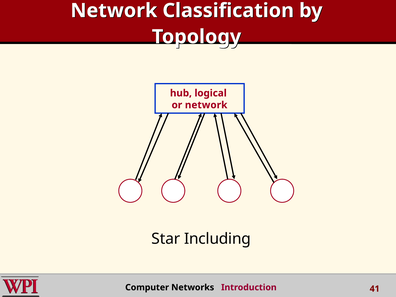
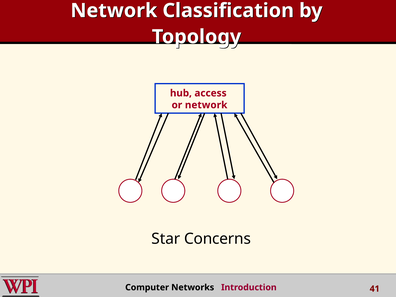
logical: logical -> access (211, 93)
Including: Including -> Concerns (217, 239)
